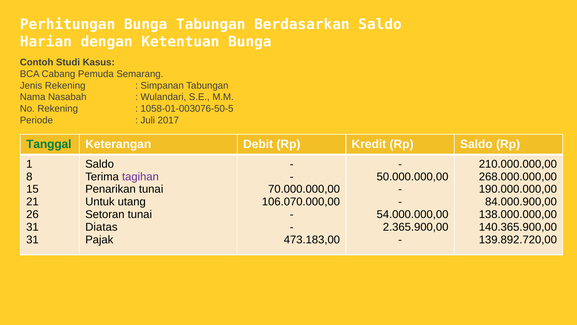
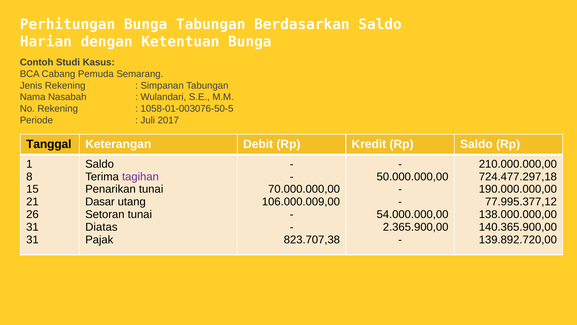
Tanggal colour: green -> black (49, 144)
268.000.000,00: 268.000.000,00 -> 724.477.297,18 (518, 176)
Untuk: Untuk -> Dasar (100, 202)
106.070.000,00: 106.070.000,00 -> 106.000.009,00 (301, 202)
84.000.900,00: 84.000.900,00 -> 77.995.377,12 (521, 202)
473.183,00: 473.183,00 -> 823.707,38 (312, 239)
